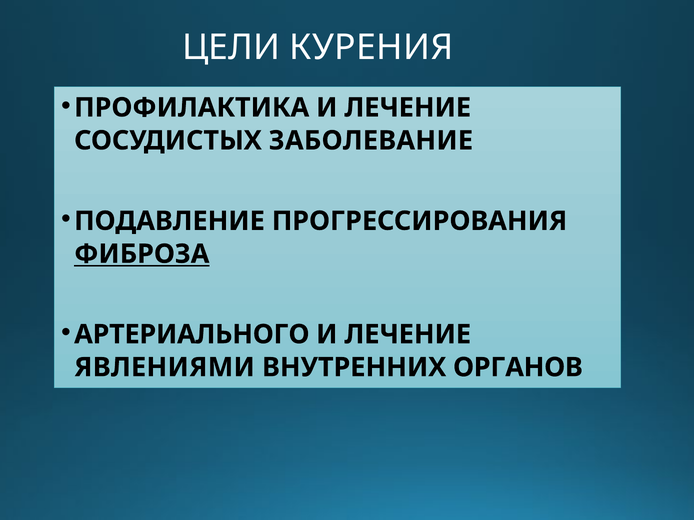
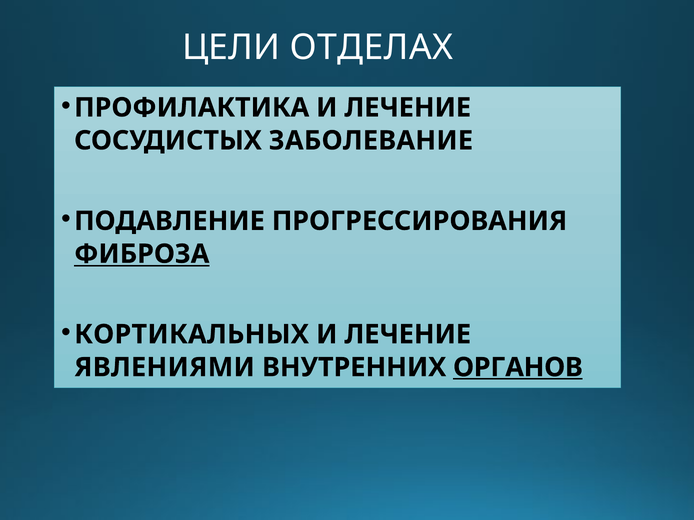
КУРЕНИЯ: КУРЕНИЯ -> ОТДЕЛАХ (371, 47)
АРТЕРИАЛЬНОГО: АРТЕРИАЛЬНОГО -> КОРТИКАЛЬНЫХ (192, 335)
ОРГАНОВ underline: none -> present (518, 368)
